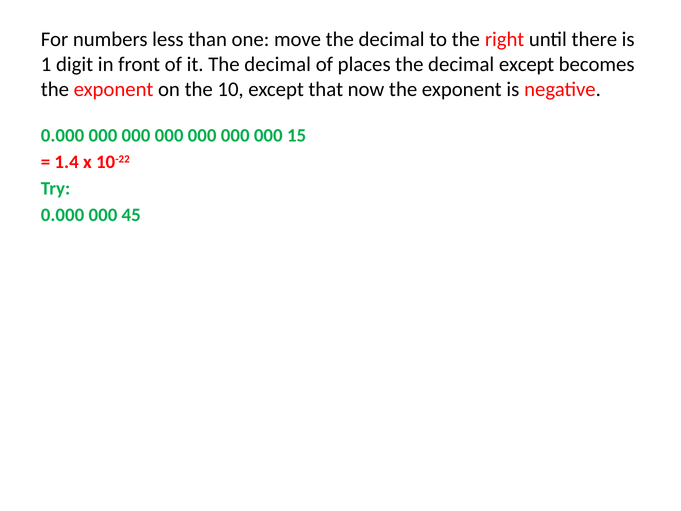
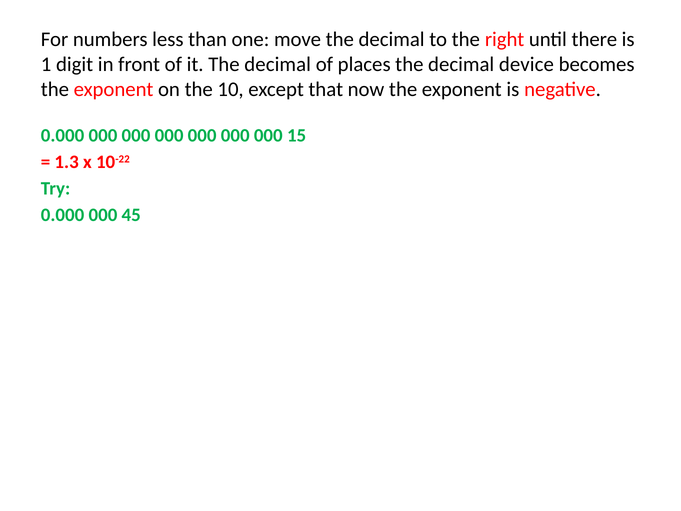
decimal except: except -> device (526, 64)
1.4: 1.4 -> 1.3 (67, 162)
